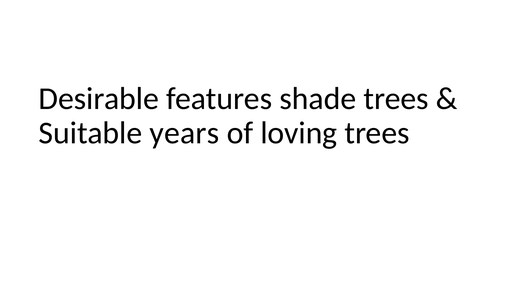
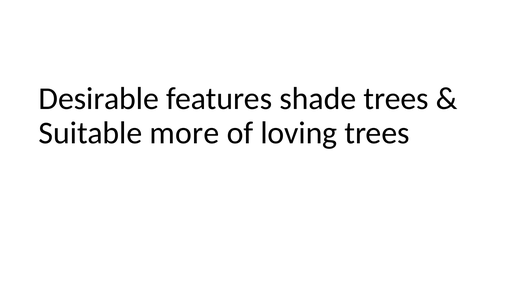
years: years -> more (184, 133)
